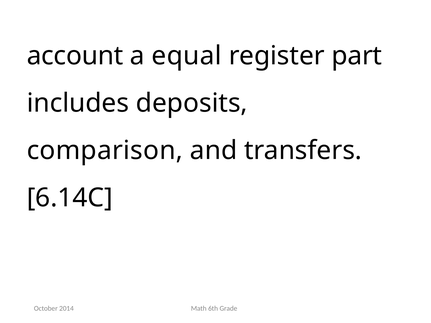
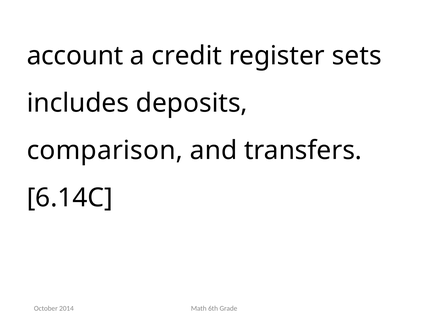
equal: equal -> credit (187, 56)
part: part -> sets (357, 56)
